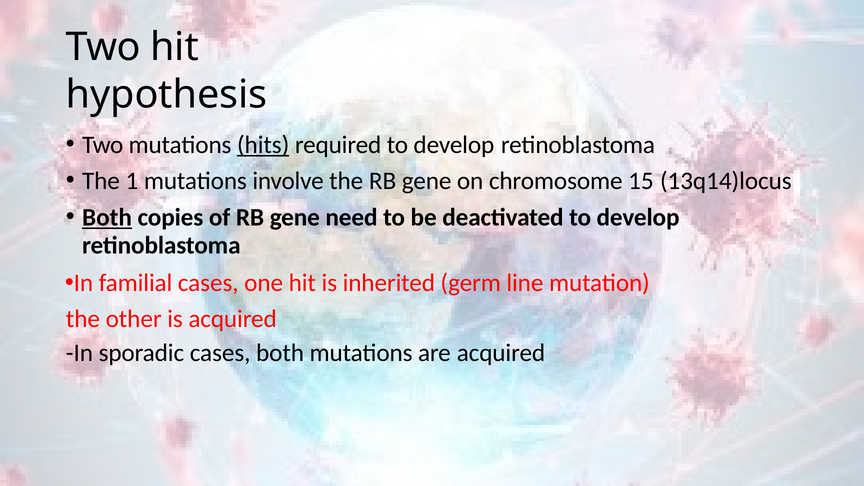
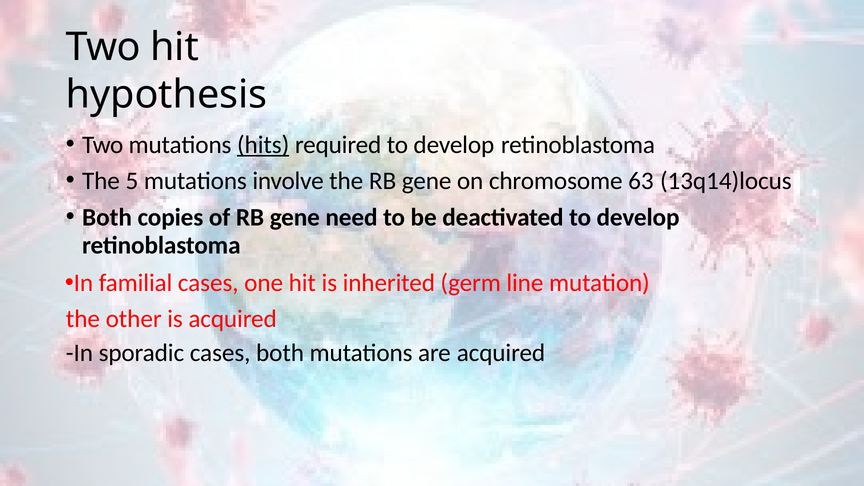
1: 1 -> 5 (132, 181)
15: 15 -> 63 (641, 181)
Both underline: present -> none (107, 217)
